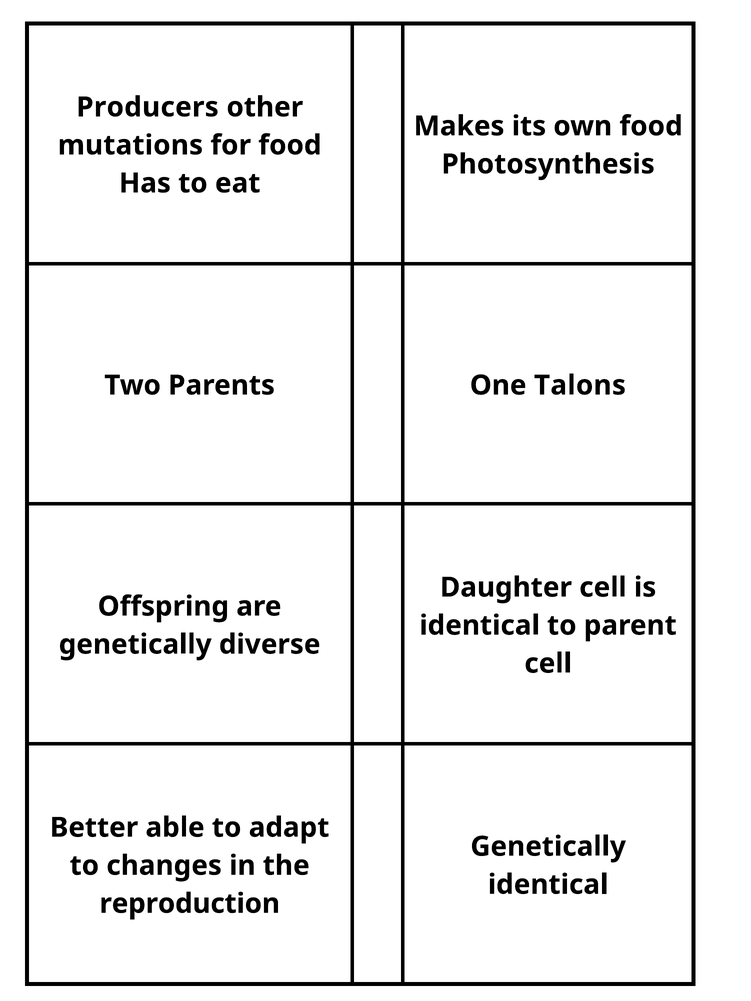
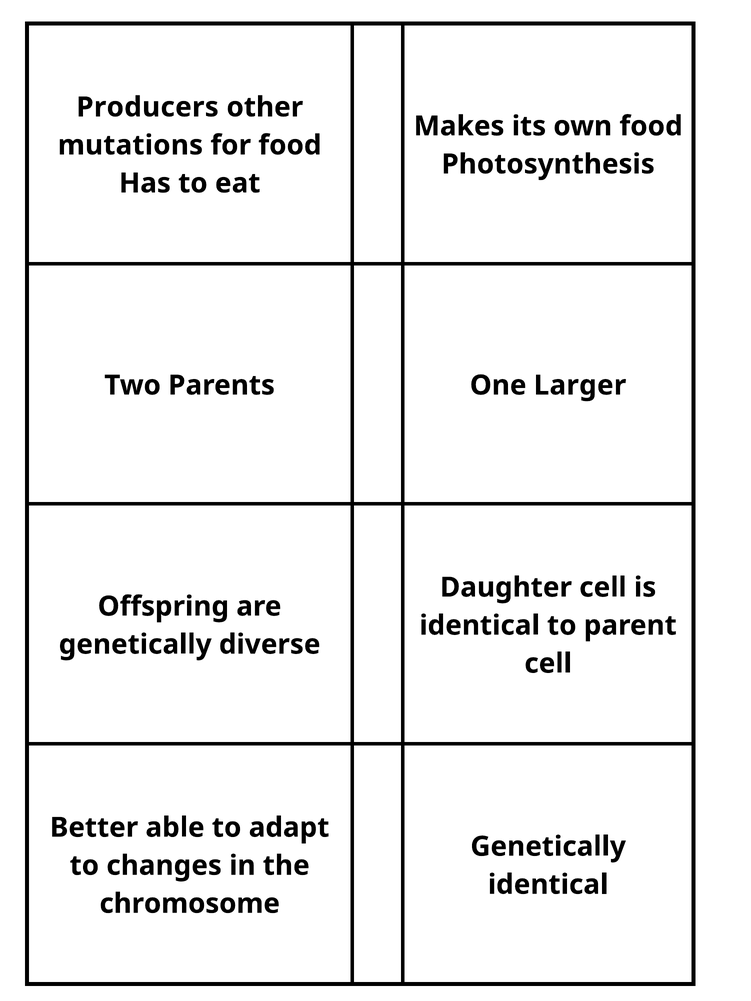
Talons: Talons -> Larger (580, 385)
reproduction: reproduction -> chromosome (190, 904)
